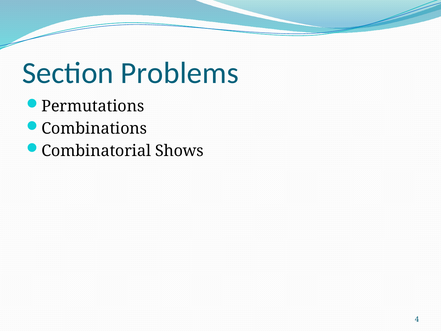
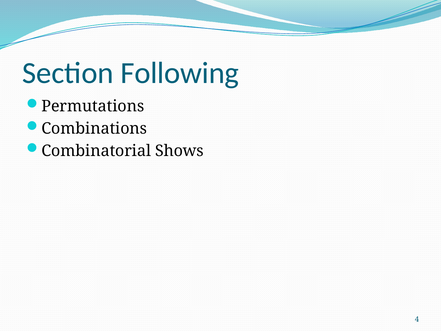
Problems: Problems -> Following (180, 73)
